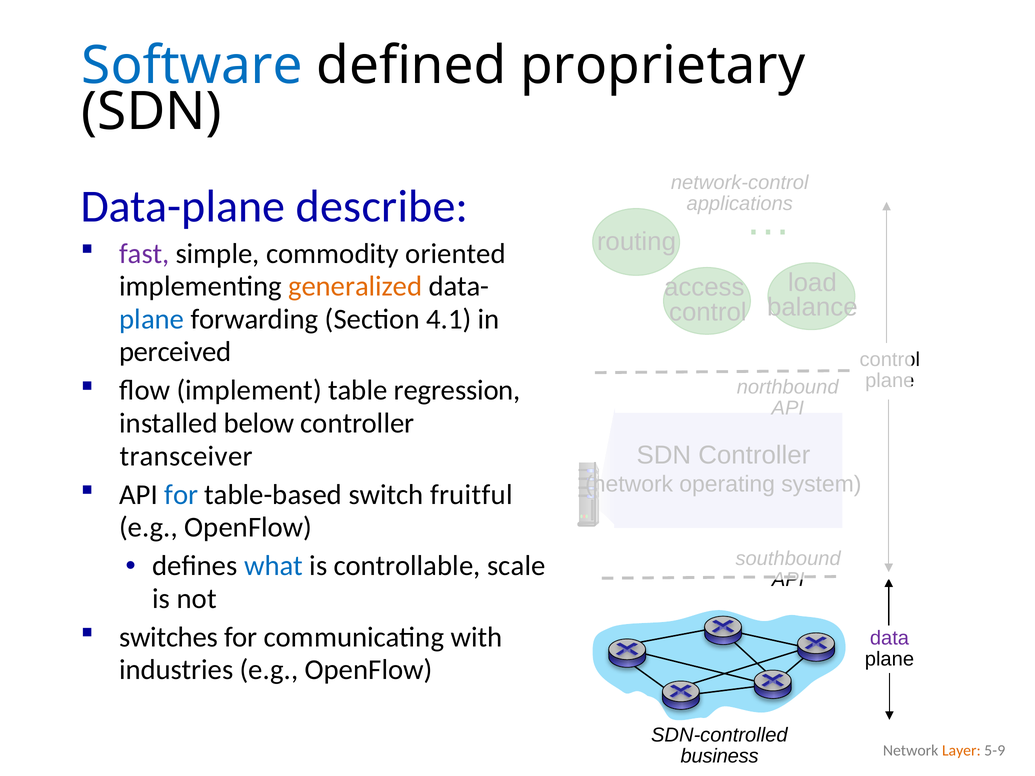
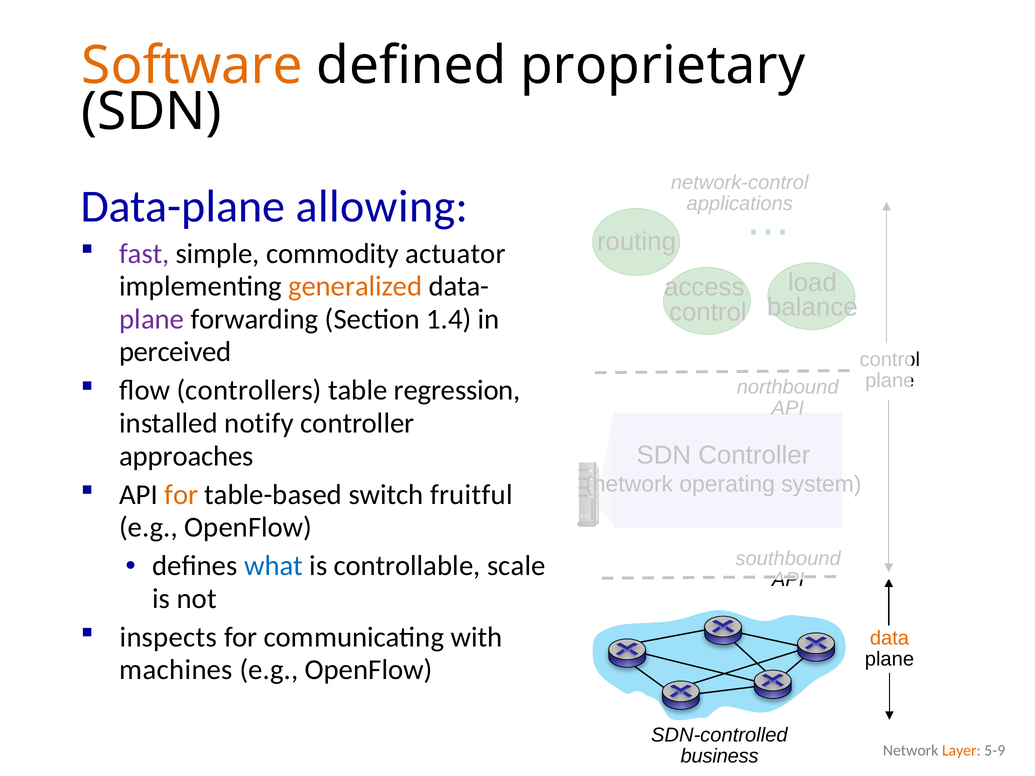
Software colour: blue -> orange (192, 66)
describe: describe -> allowing (382, 207)
oriented: oriented -> actuator (456, 254)
plane colour: blue -> purple (152, 319)
4.1: 4.1 -> 1.4 (449, 319)
implement: implement -> controllers (249, 391)
below: below -> notify (259, 423)
transceiver: transceiver -> approaches (186, 456)
for colour: blue -> orange (181, 495)
switches: switches -> inspects (168, 637)
data colour: purple -> orange (889, 638)
industries: industries -> machines (176, 670)
